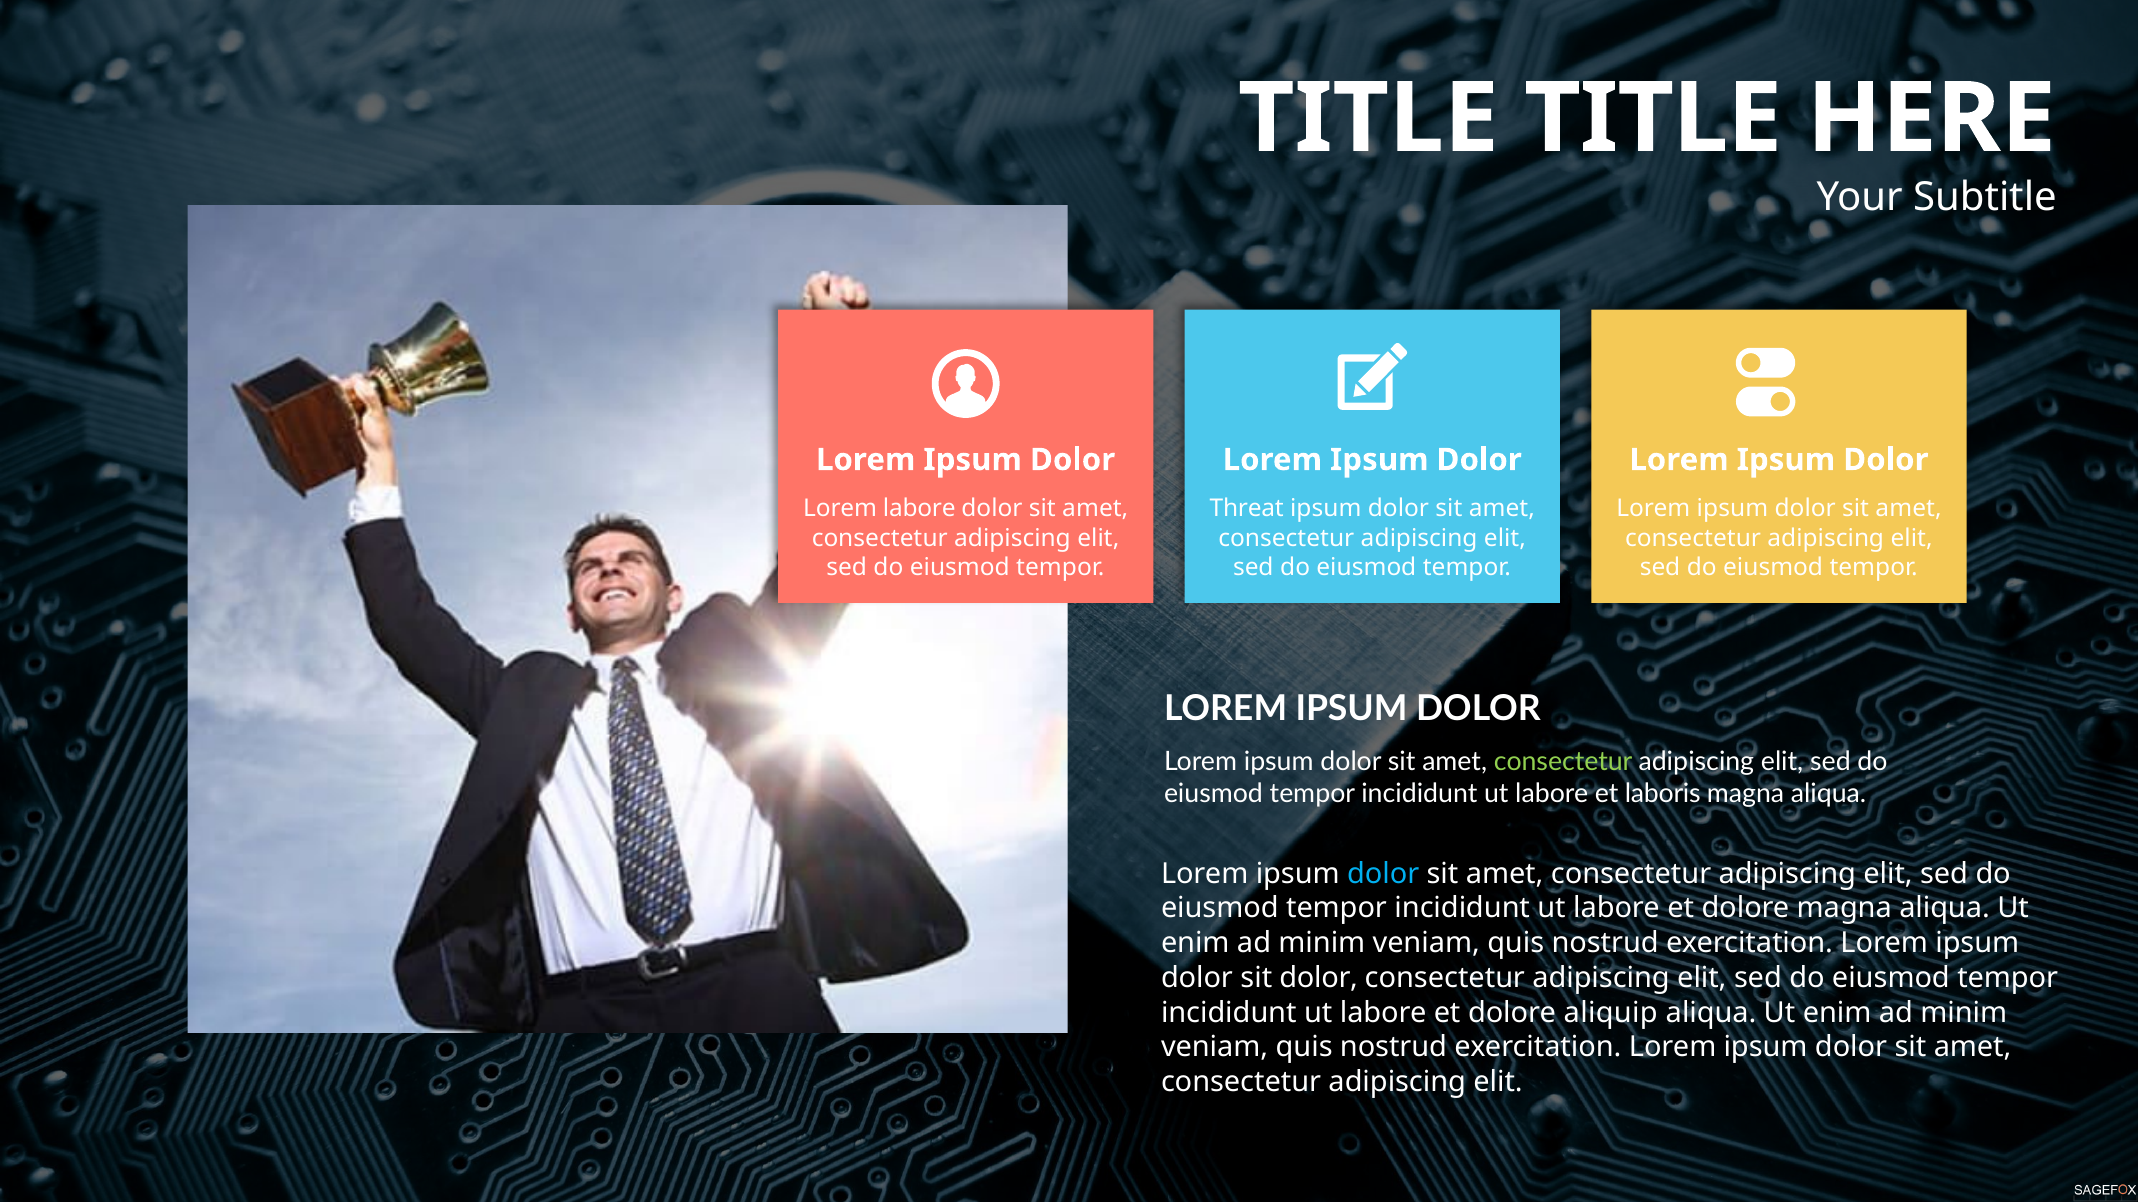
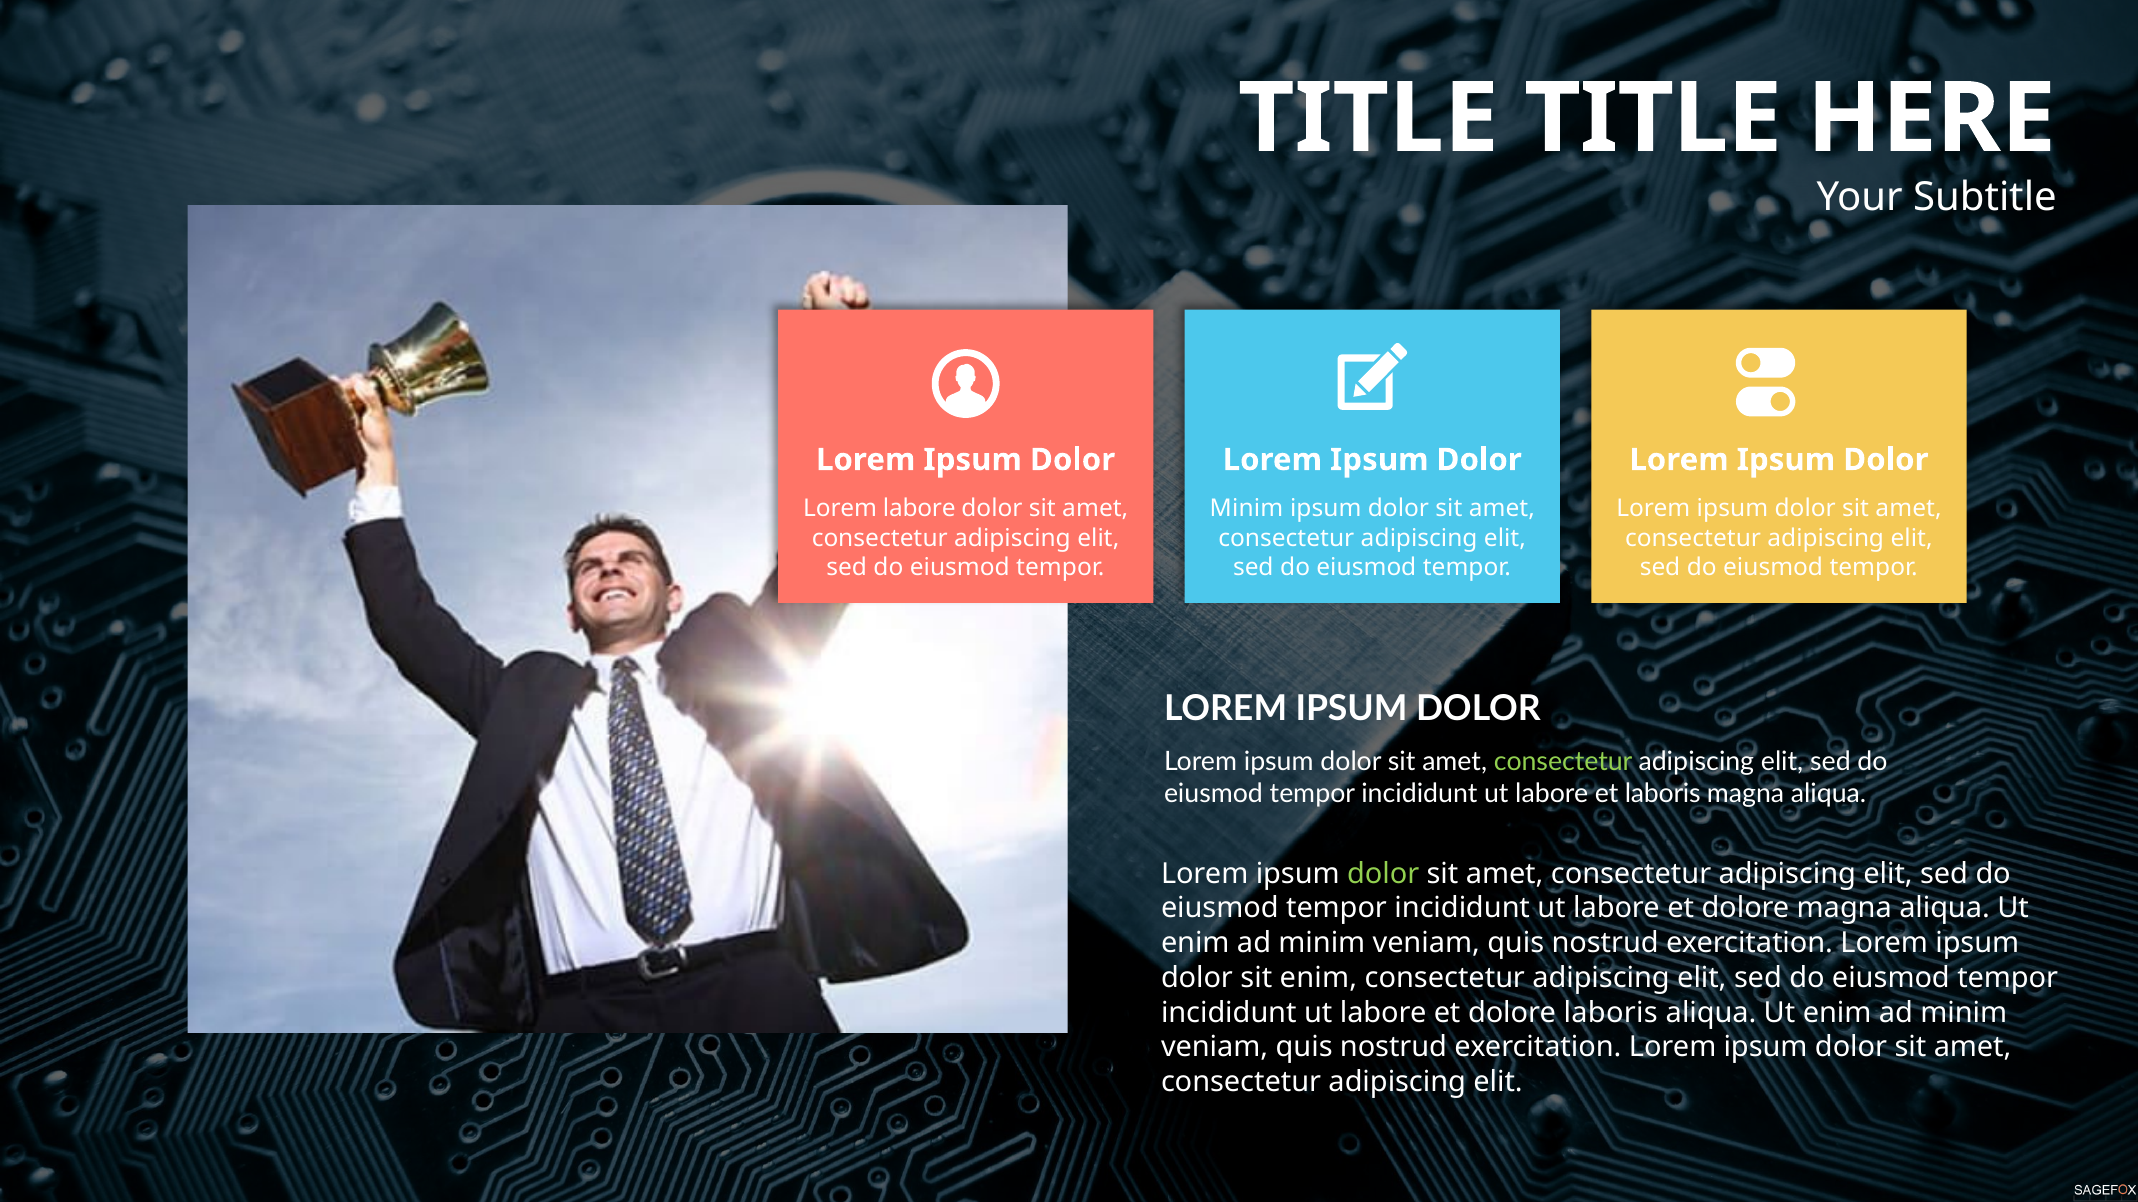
Threat: Threat -> Minim (1246, 509)
dolor colour: light blue -> light green (1383, 874)
sit dolor: dolor -> enim (1318, 978)
dolore aliquip: aliquip -> laboris (1611, 1013)
